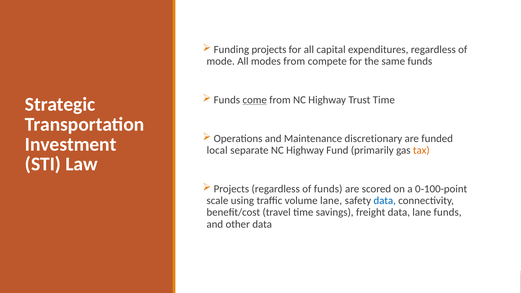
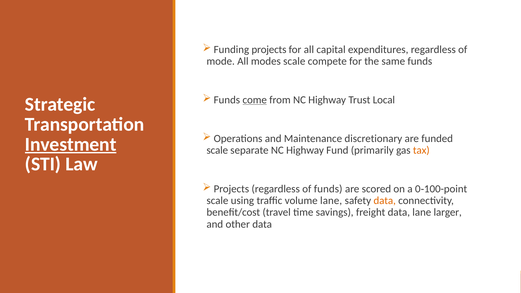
modes from: from -> scale (294, 61)
Trust Time: Time -> Local (384, 100)
Investment underline: none -> present (71, 144)
local: local -> scale (217, 150)
data colour: blue -> orange (385, 201)
lane funds: funds -> larger (448, 212)
